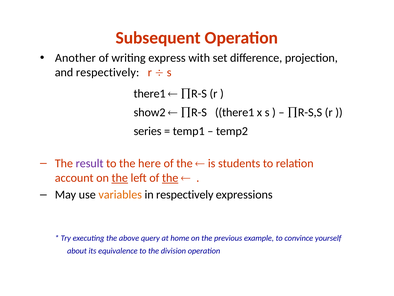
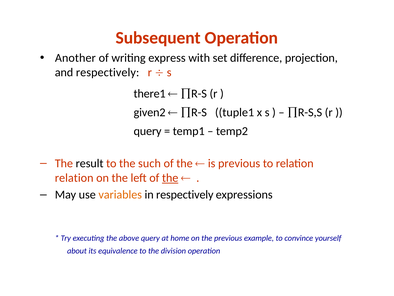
show2: show2 -> given2 (150, 112)
R-S there1: there1 -> tuple1 (235, 112)
series: series -> query (148, 131)
result colour: purple -> black (90, 163)
here: here -> such (149, 163)
is students: students -> previous (239, 163)
account: account -> relation (74, 178)
the underline: present -> none (120, 178)
